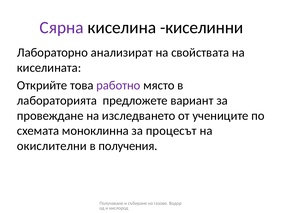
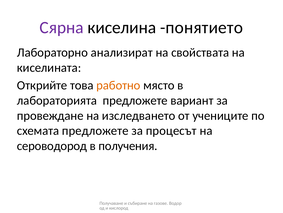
киселинни: киселинни -> понятието (202, 27)
работно colour: purple -> orange (118, 85)
схемата моноклинна: моноклинна -> предложете (95, 130)
окислителни: окислителни -> сероводород (52, 145)
